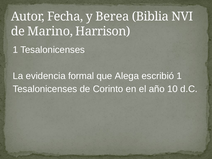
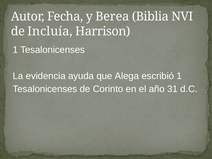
Marino: Marino -> Incluía (50, 31)
formal: formal -> ayuda (81, 76)
10: 10 -> 31 (172, 89)
